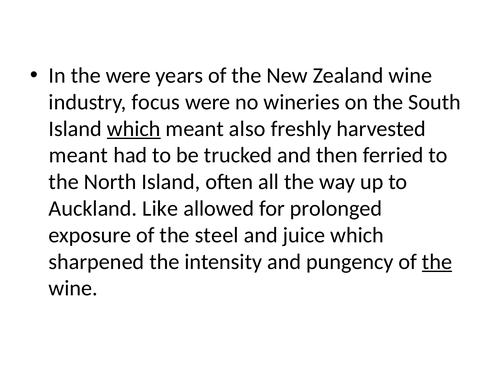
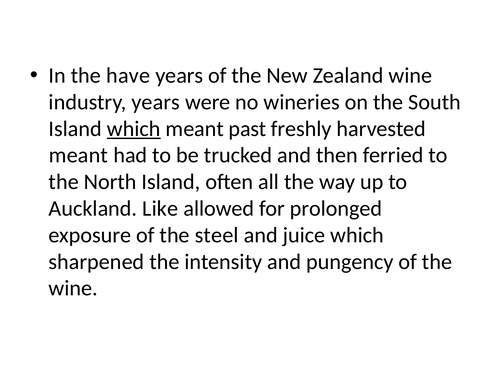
the were: were -> have (128, 76)
industry focus: focus -> years (156, 102)
also: also -> past (247, 129)
the underline: present -> none (437, 262)
